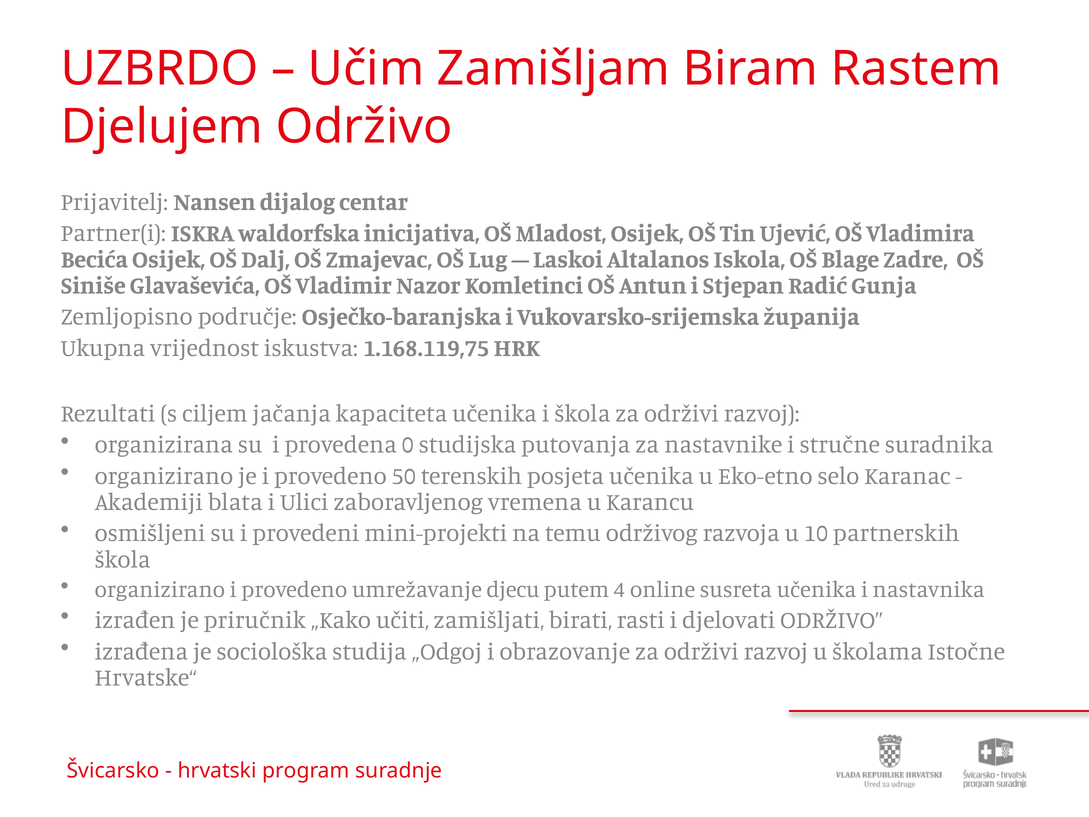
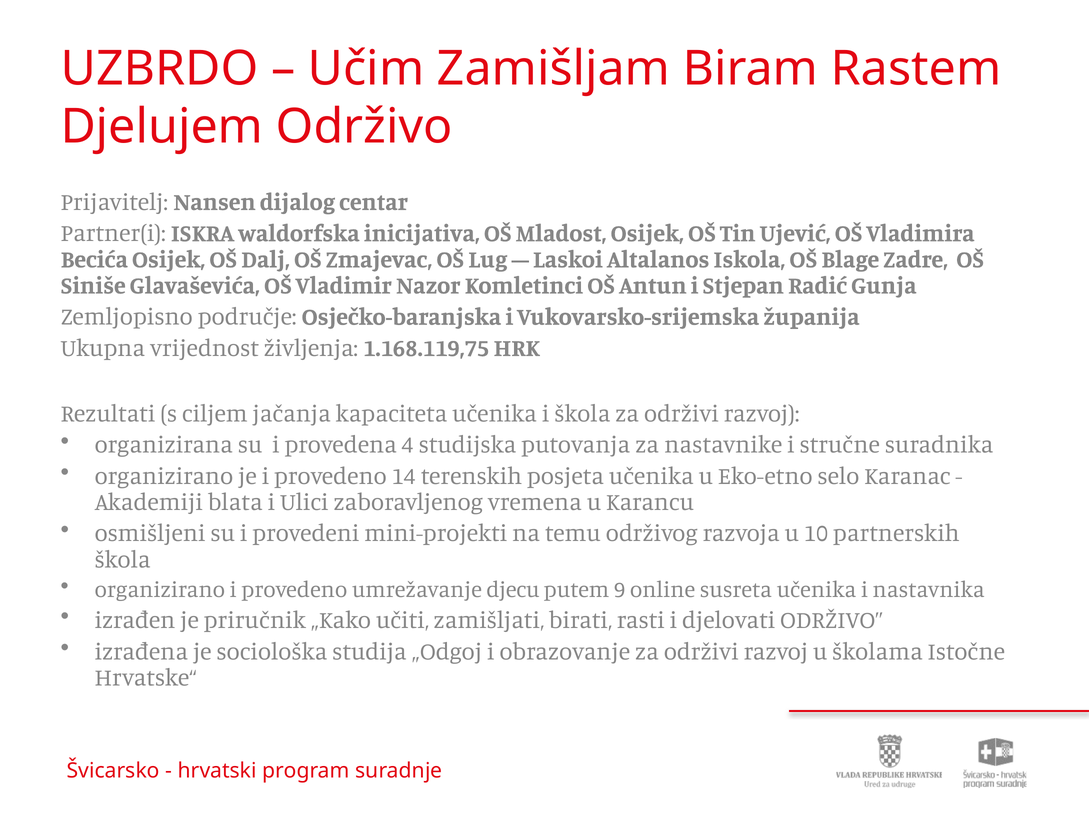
iskustva: iskustva -> življenja (311, 348)
0: 0 -> 4 (408, 445)
50: 50 -> 14 (404, 476)
4: 4 -> 9 (620, 589)
